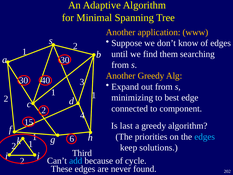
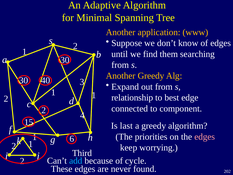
minimizing: minimizing -> relationship (132, 97)
edges colour: light blue -> pink (205, 137)
solutions: solutions -> worrying (159, 147)
